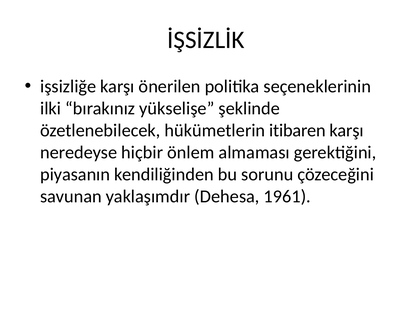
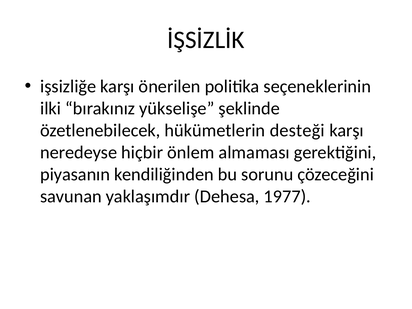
itibaren: itibaren -> desteği (297, 130)
1961: 1961 -> 1977 (287, 196)
